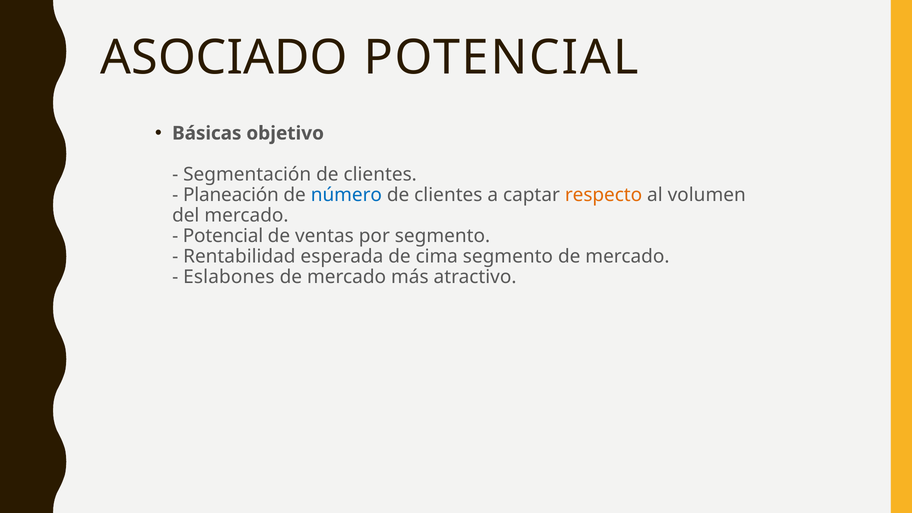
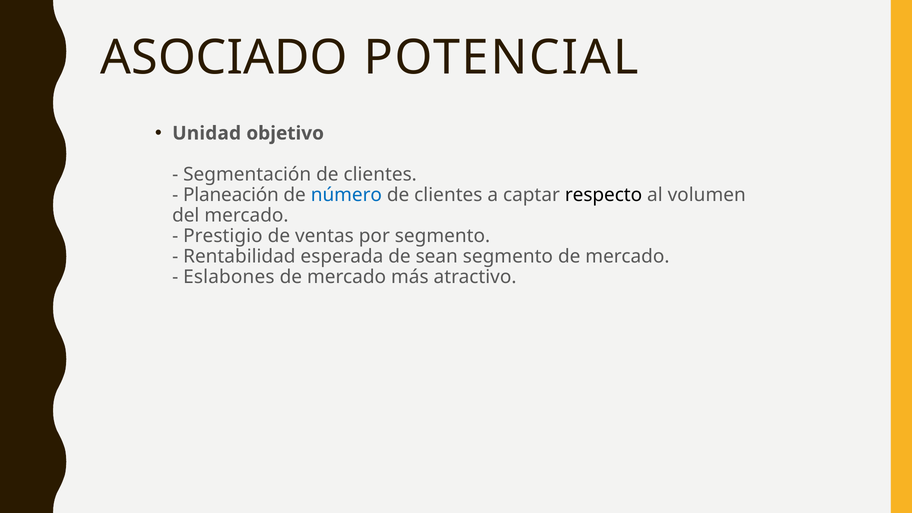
Básicas: Básicas -> Unidad (207, 133)
respecto colour: orange -> black (604, 195)
Potencial: Potencial -> Prestigio (223, 236)
cima: cima -> sean (437, 256)
